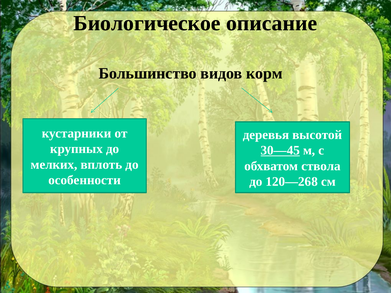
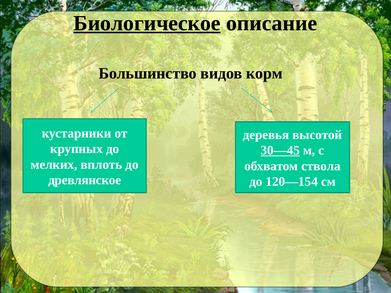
Биологическое underline: none -> present (147, 23)
особенности: особенности -> древлянское (85, 180)
120—268: 120—268 -> 120—154 (292, 182)
